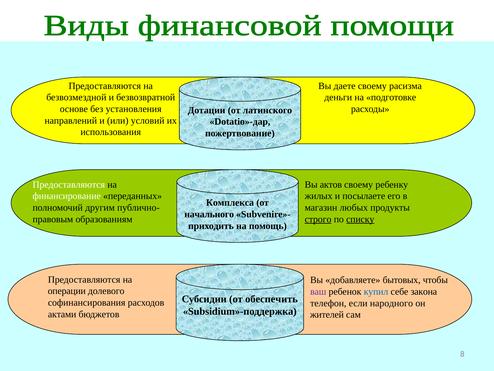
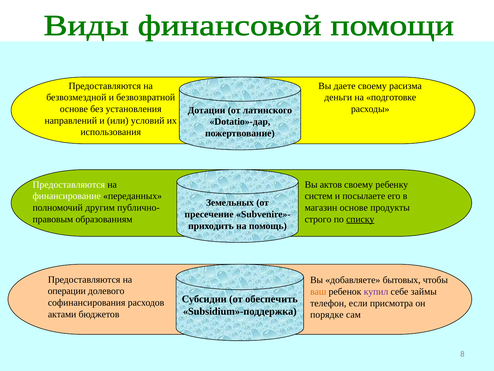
жилых: жилых -> систем (319, 196)
Комплекса: Комплекса -> Земельных (230, 202)
магазин любых: любых -> основе (354, 207)
начального: начального -> пресечение (209, 214)
строго underline: present -> none (318, 219)
ваш colour: purple -> orange (318, 291)
купил colour: blue -> purple (376, 291)
закона: закона -> займы (424, 291)
народного: народного -> присмотра (392, 303)
жителей: жителей -> порядке (327, 314)
